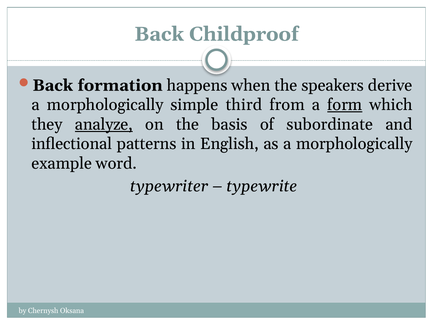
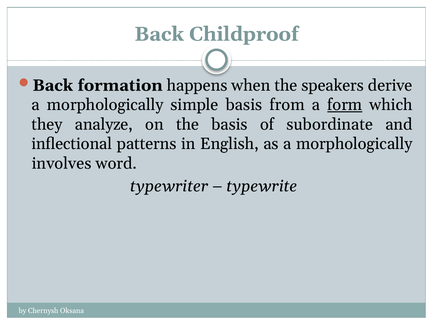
simple third: third -> basis (244, 105)
analyze underline: present -> none (104, 124)
example: example -> involves (62, 163)
